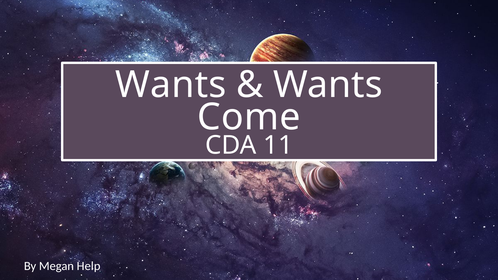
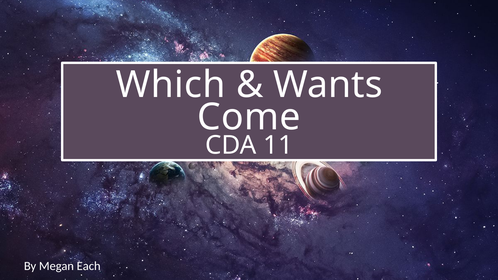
Wants: Wants -> Which (171, 85)
Help: Help -> Each (89, 266)
